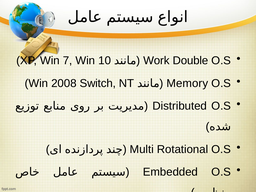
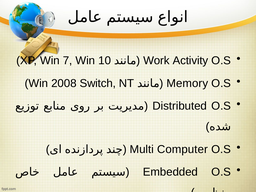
Double: Double -> Activity (191, 61)
Rotational: Rotational -> Computer (183, 149)
